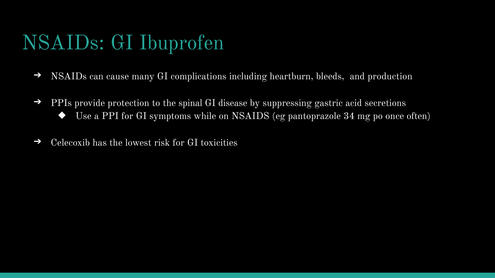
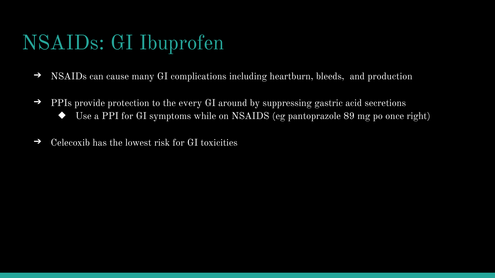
spinal: spinal -> every (190, 103)
disease: disease -> around (233, 103)
34: 34 -> 89 (349, 116)
often: often -> right (419, 116)
